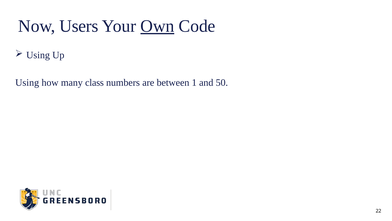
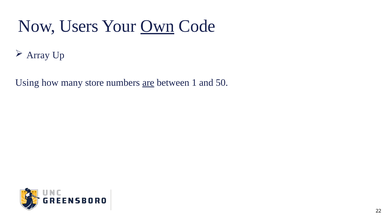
Using: Using -> Array (38, 55)
class: class -> store (94, 82)
are underline: none -> present (148, 82)
